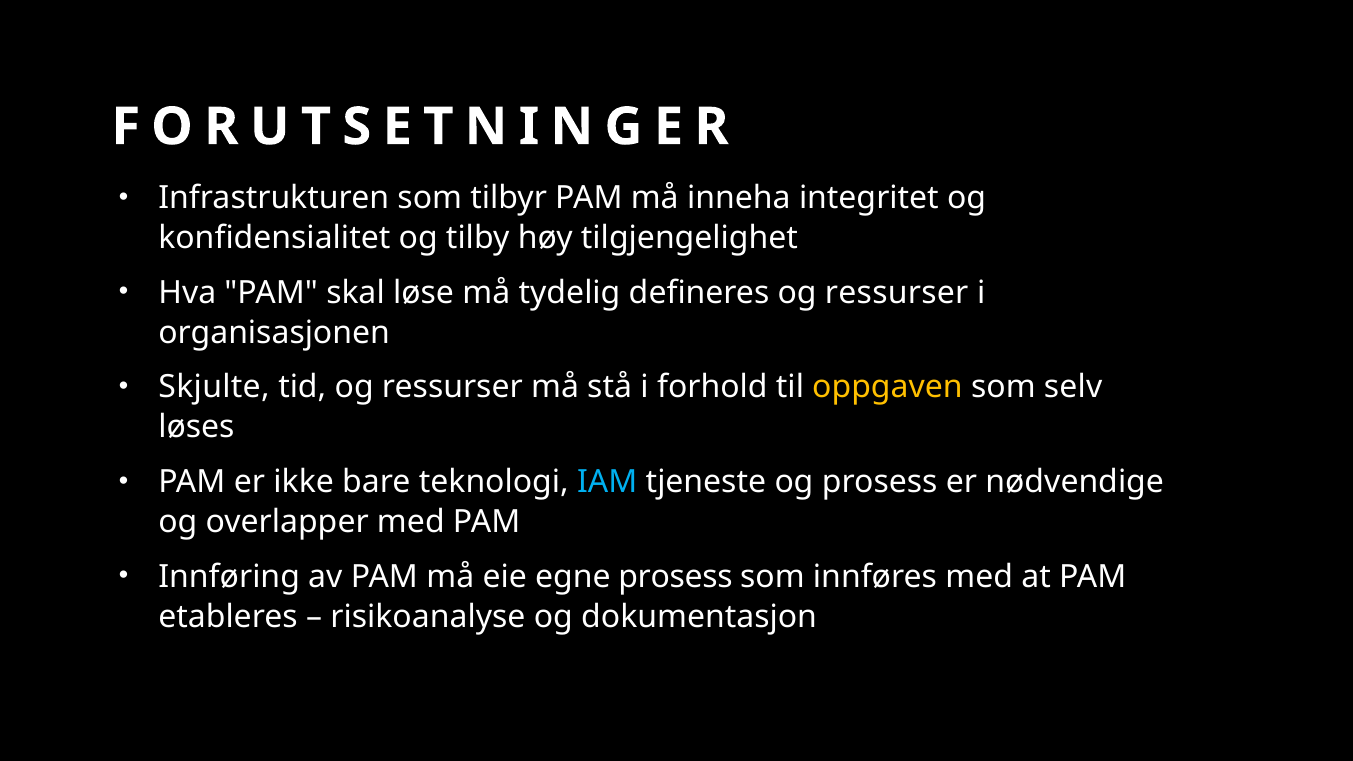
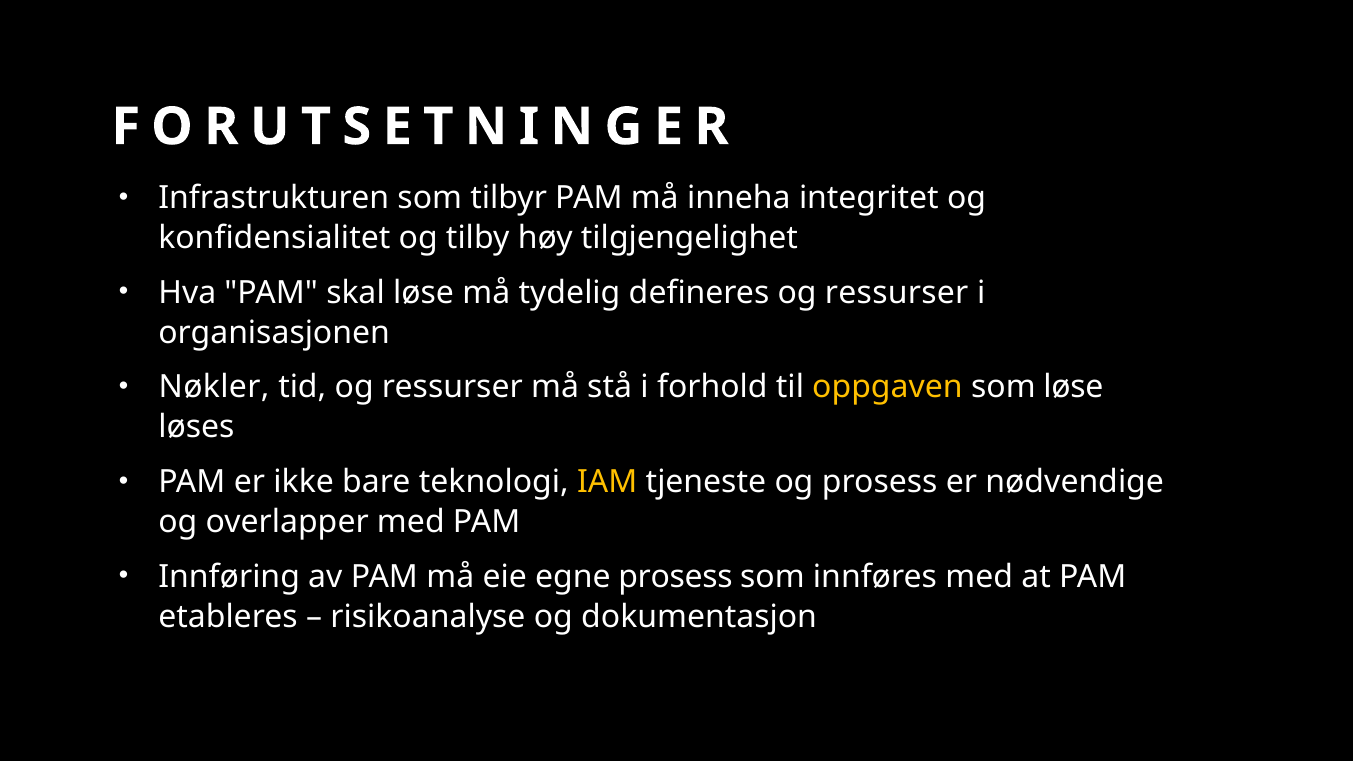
Skjulte: Skjulte -> Nøkler (214, 387)
som selv: selv -> løse (1073, 387)
IAM colour: light blue -> yellow (607, 482)
